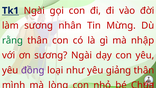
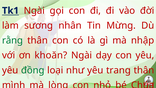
ơn sương: sương -> khoăn (51, 55)
đồng colour: purple -> green (33, 70)
giảng: giảng -> trang (118, 70)
